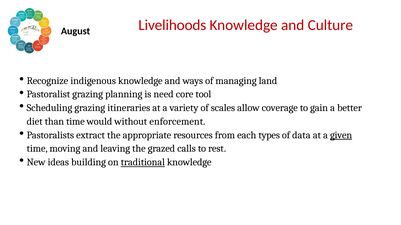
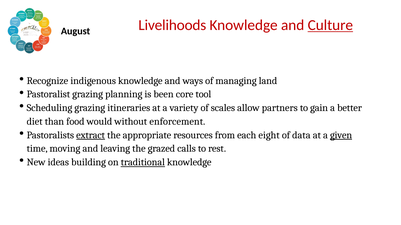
Culture underline: none -> present (330, 25)
need: need -> been (164, 95)
coverage: coverage -> partners (280, 108)
than time: time -> food (75, 122)
extract underline: none -> present (91, 135)
types: types -> eight (269, 135)
